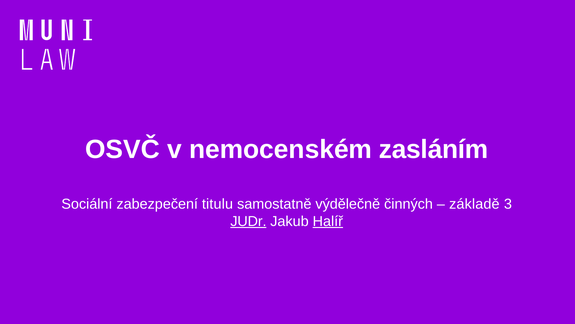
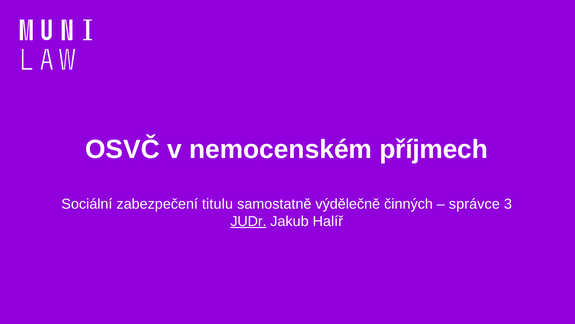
zasláním: zasláním -> příjmech (434, 149)
základě: základě -> správce (474, 204)
Halíř underline: present -> none (328, 221)
